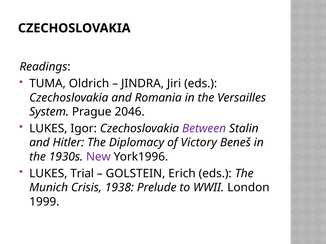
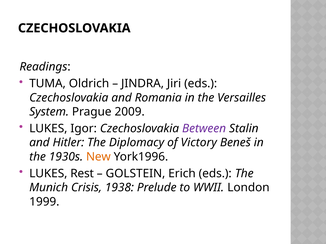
2046: 2046 -> 2009 (130, 112)
New colour: purple -> orange (98, 157)
Trial: Trial -> Rest (82, 174)
